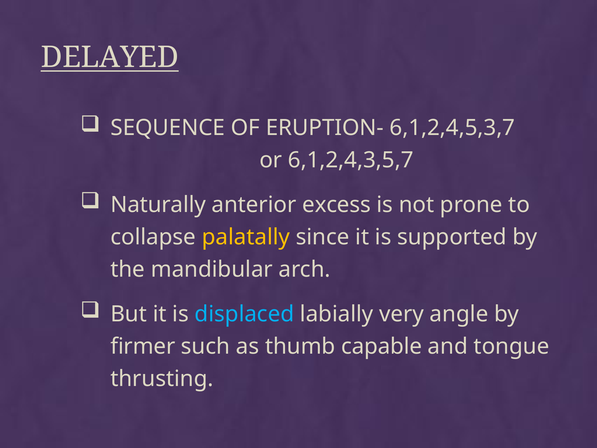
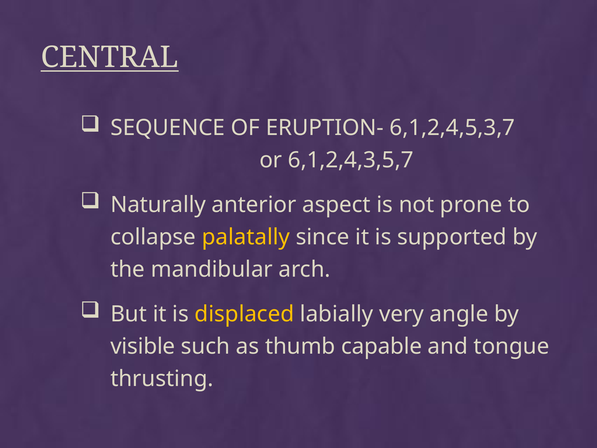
DELAYED: DELAYED -> CENTRAL (110, 57)
excess: excess -> aspect (336, 205)
displaced colour: light blue -> yellow (244, 314)
firmer: firmer -> visible (143, 346)
